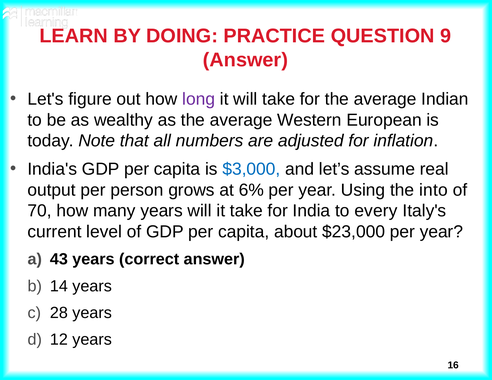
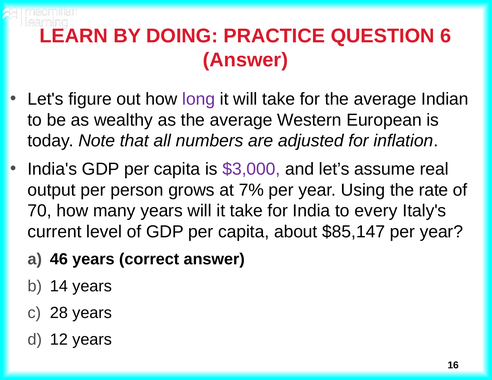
9: 9 -> 6 (446, 36)
$3,000 colour: blue -> purple (251, 169)
6%: 6% -> 7% (251, 190)
into: into -> rate (434, 190)
$23,000: $23,000 -> $85,147 (354, 232)
43: 43 -> 46 (59, 259)
